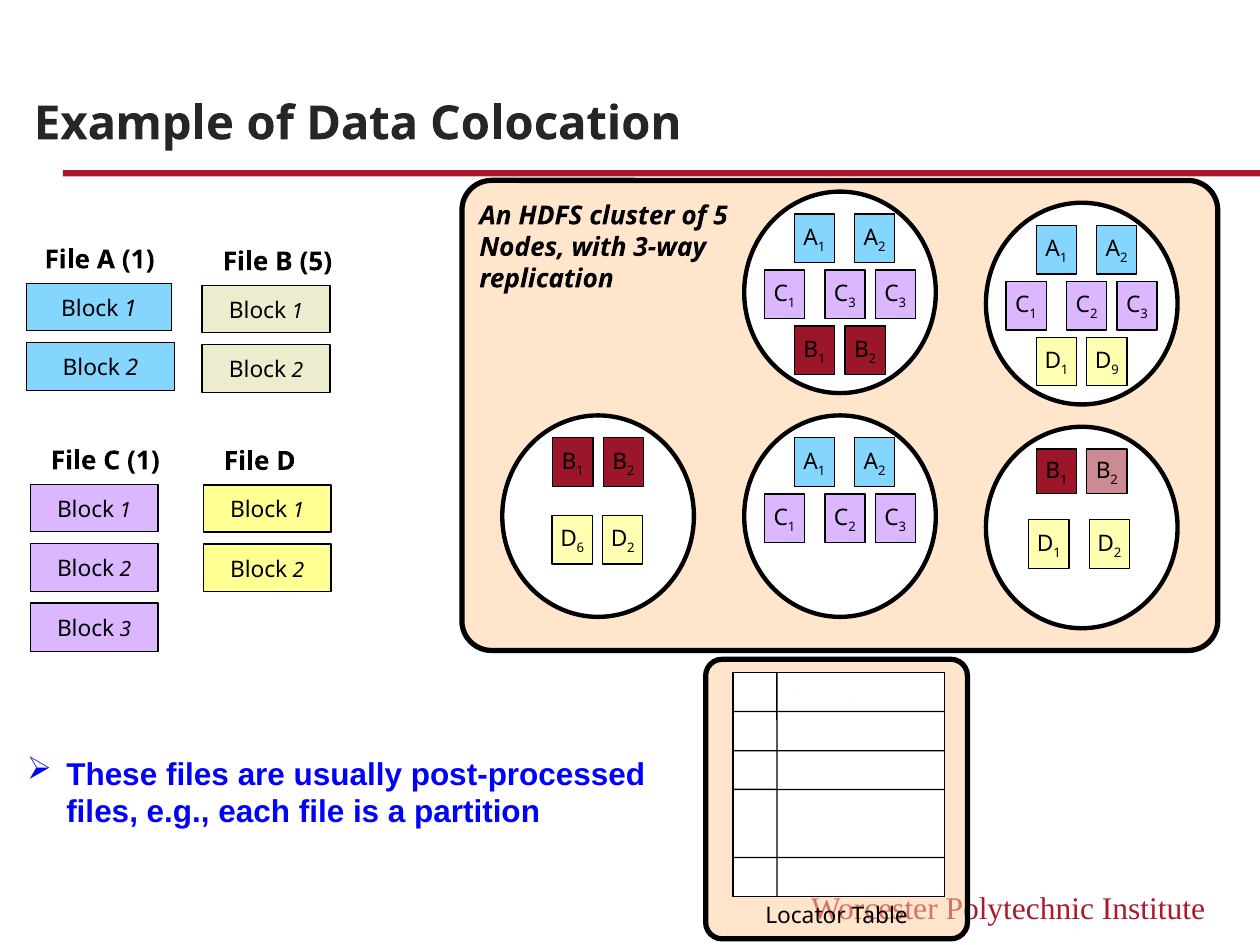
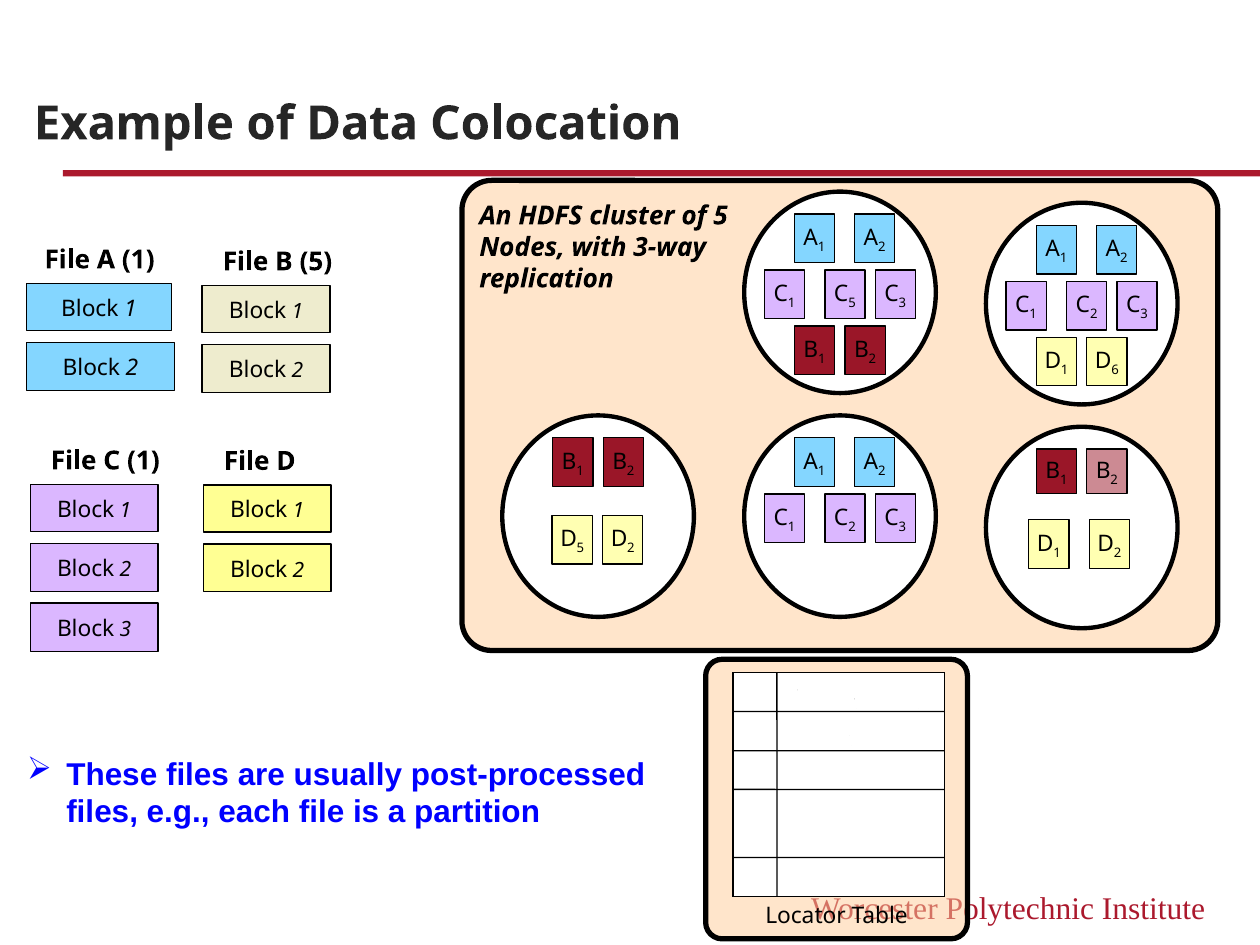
1 C 3: 3 -> 5 (852, 303)
9: 9 -> 6 (1115, 370)
D 6: 6 -> 5 (580, 548)
